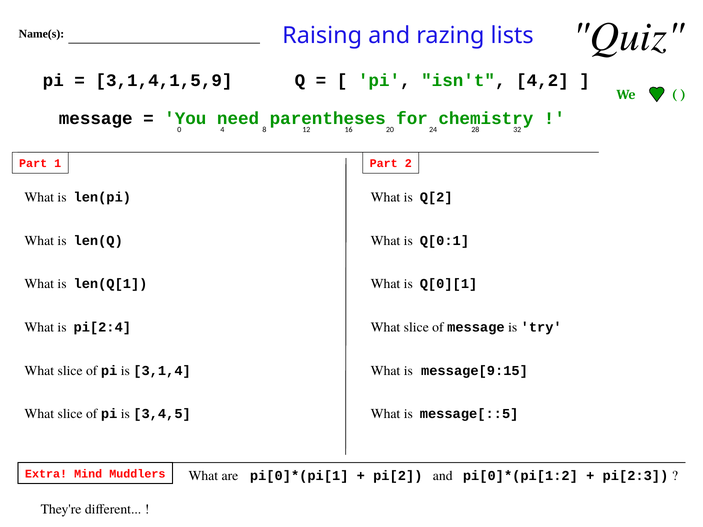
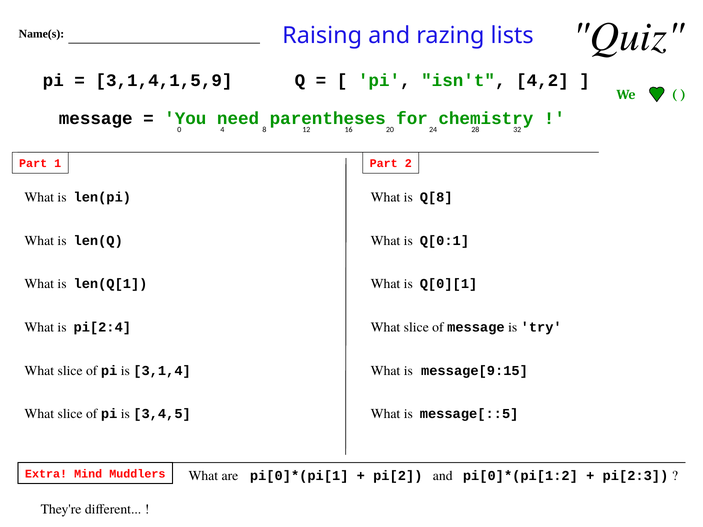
Q[2: Q[2 -> Q[8 (436, 197)
